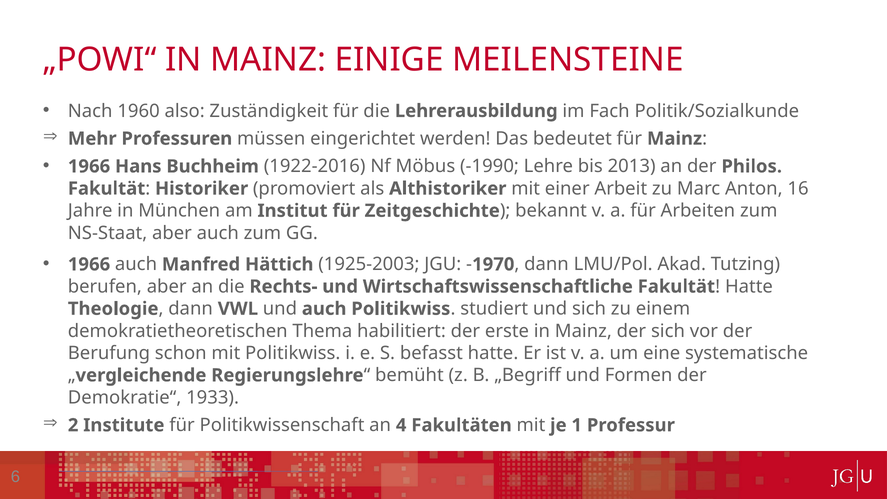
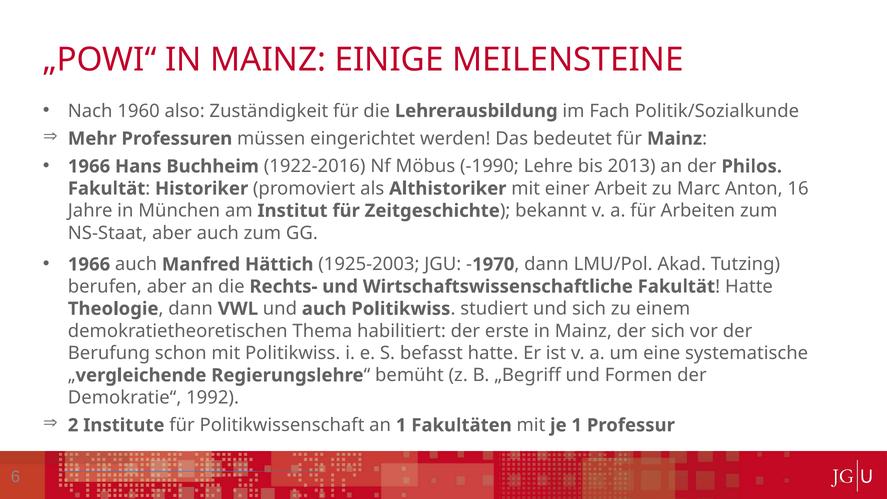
1933: 1933 -> 1992 (213, 397)
an 4: 4 -> 1 (401, 425)
